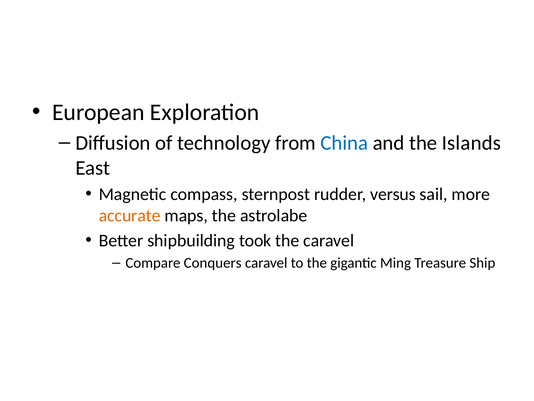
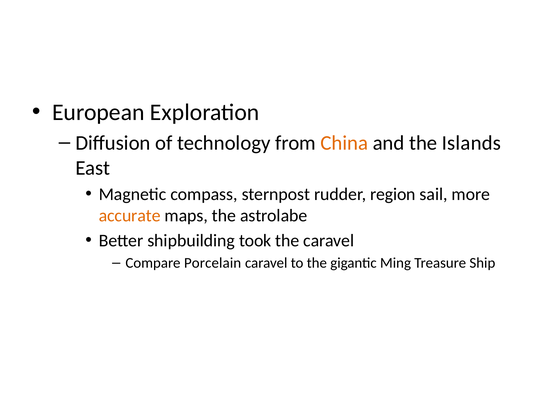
China colour: blue -> orange (344, 143)
versus: versus -> region (393, 194)
Conquers: Conquers -> Porcelain (213, 263)
